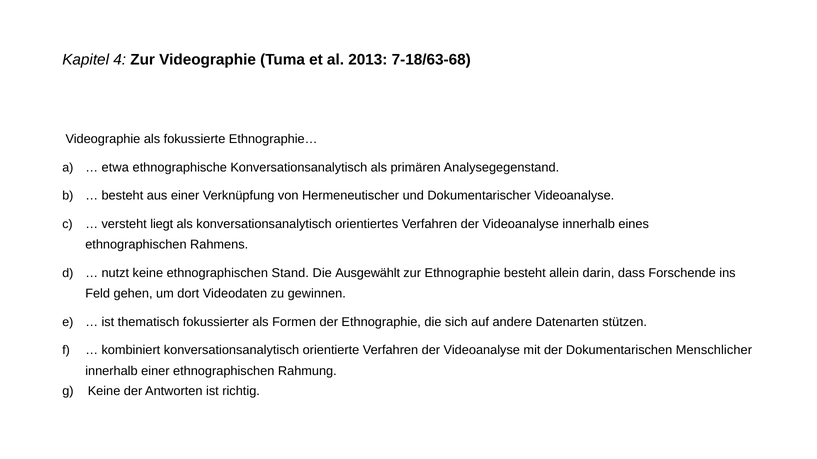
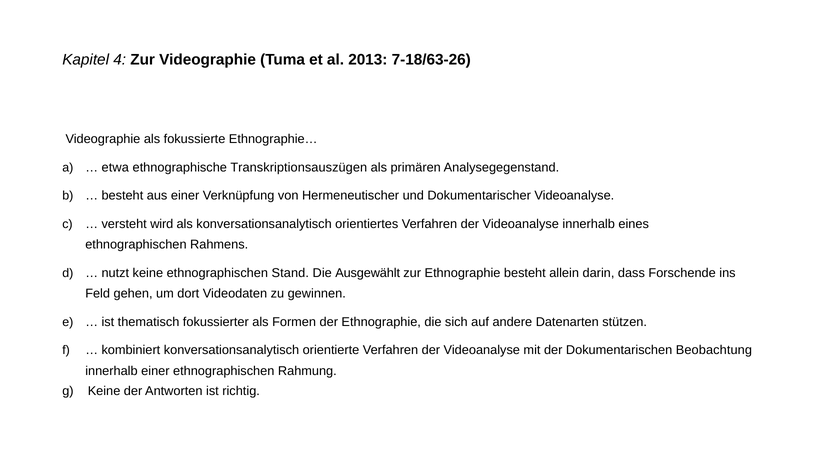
7-18/63-68: 7-18/63-68 -> 7-18/63-26 (431, 60)
ethnographische Konversationsanalytisch: Konversationsanalytisch -> Transkriptionsauszügen (299, 168)
liegt: liegt -> wird (162, 224)
Menschlicher: Menschlicher -> Beobachtung (714, 351)
